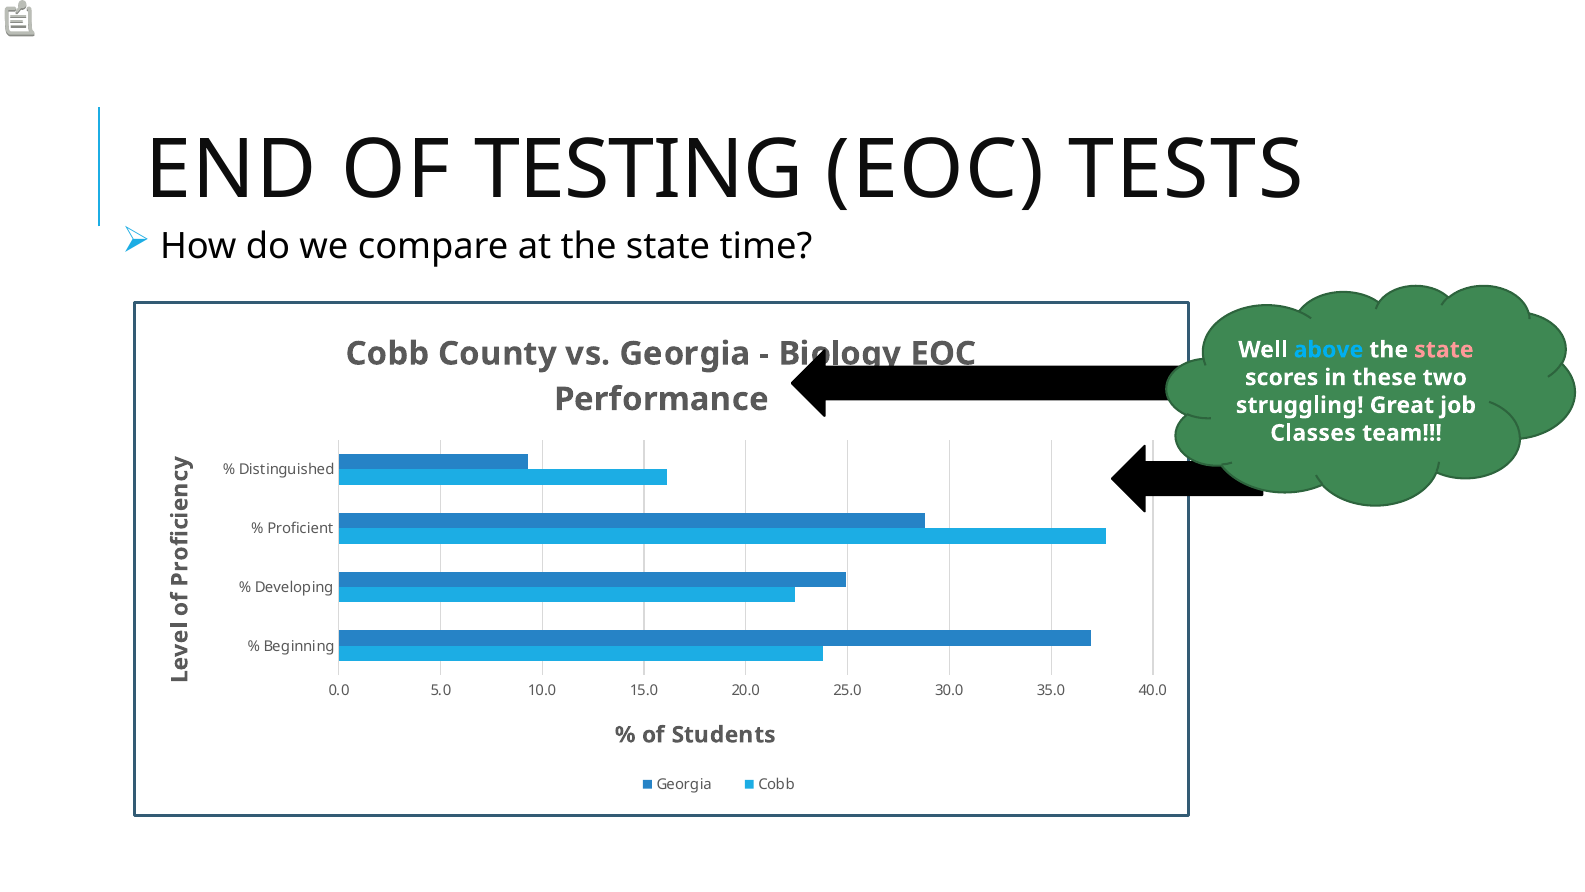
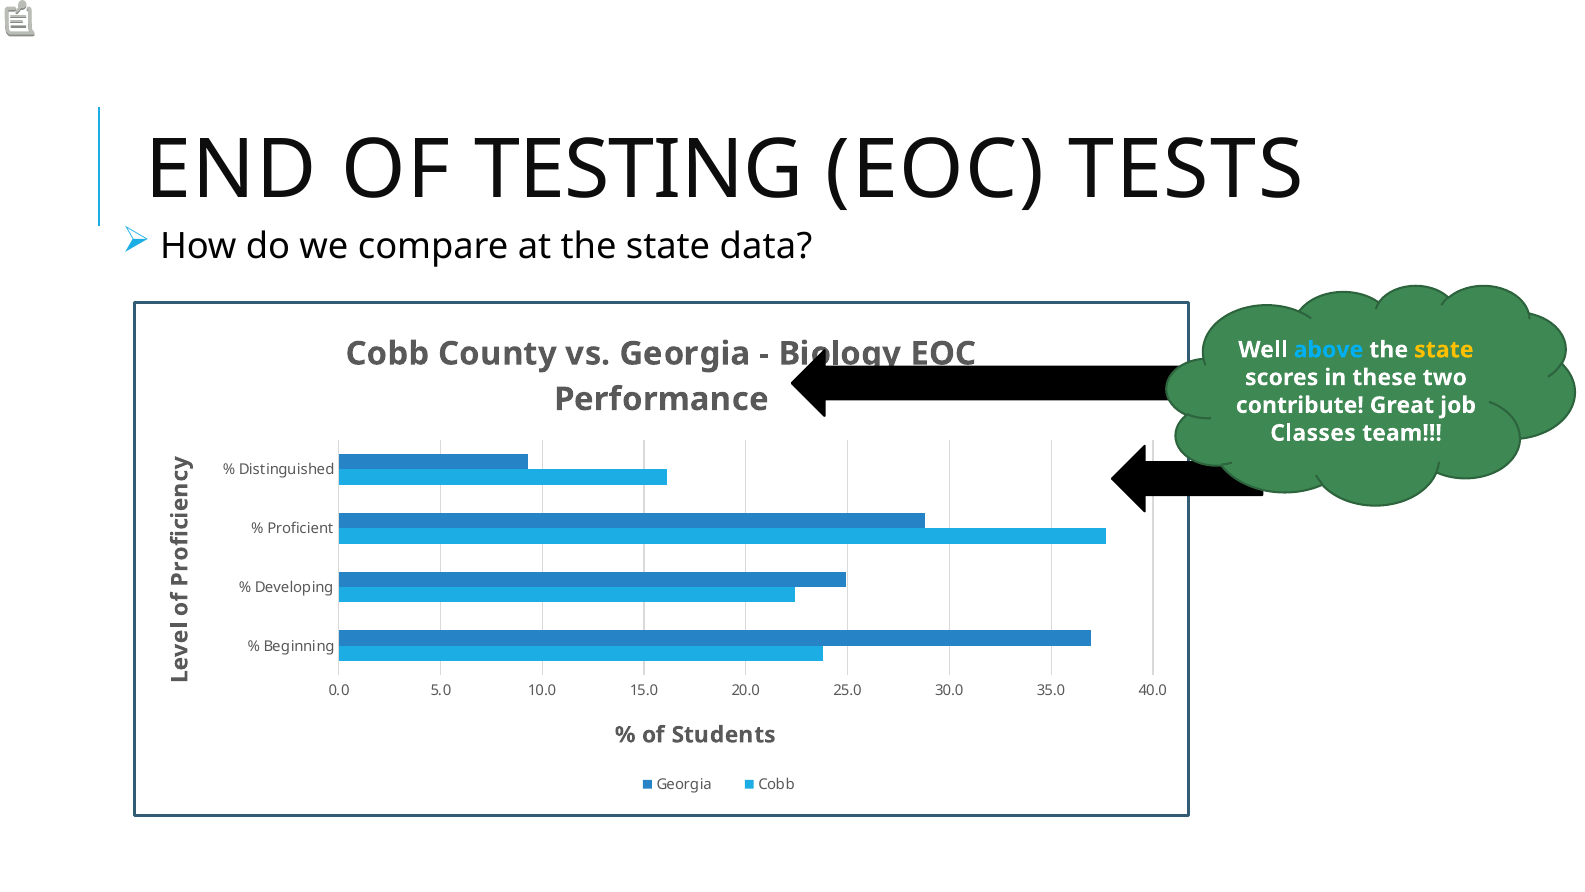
time: time -> data (766, 246)
state colour: pink -> yellow (1444, 350)
struggling: struggling -> contribute (1300, 405)
